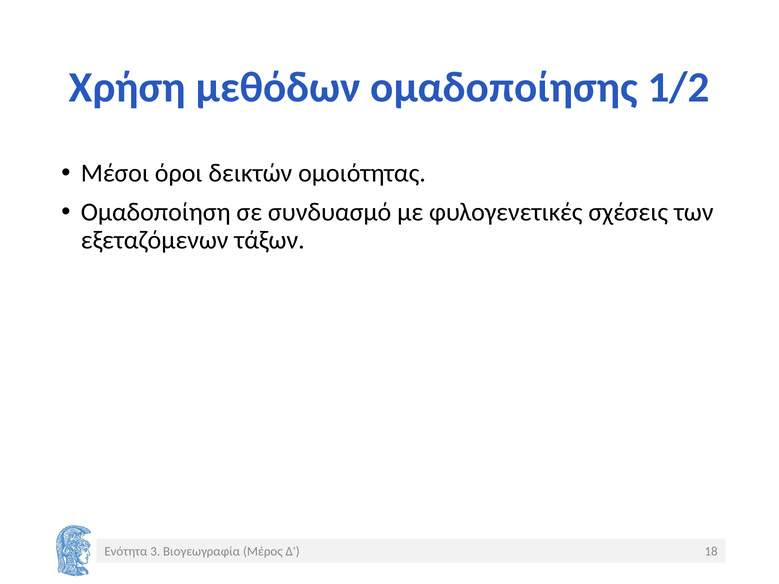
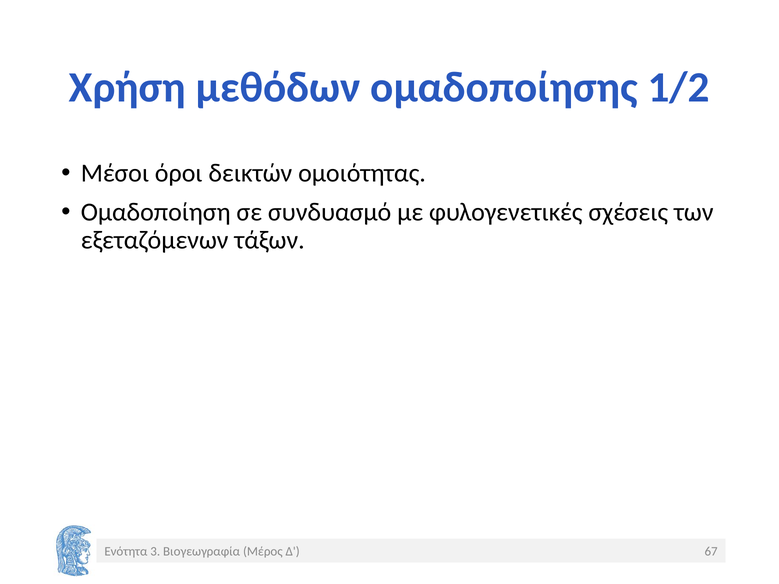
18: 18 -> 67 (711, 552)
